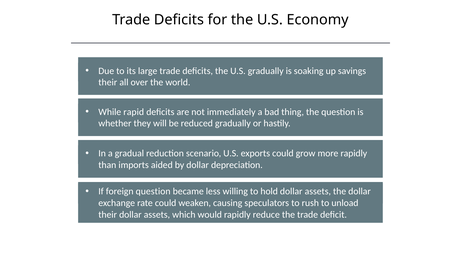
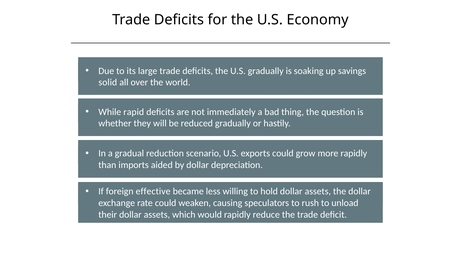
their: their -> solid (108, 82)
foreign question: question -> effective (153, 192)
